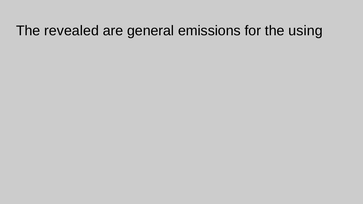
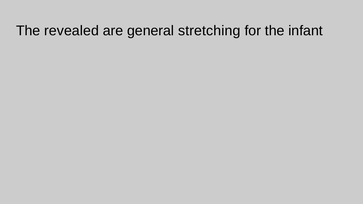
emissions: emissions -> stretching (209, 31)
using: using -> infant (306, 31)
